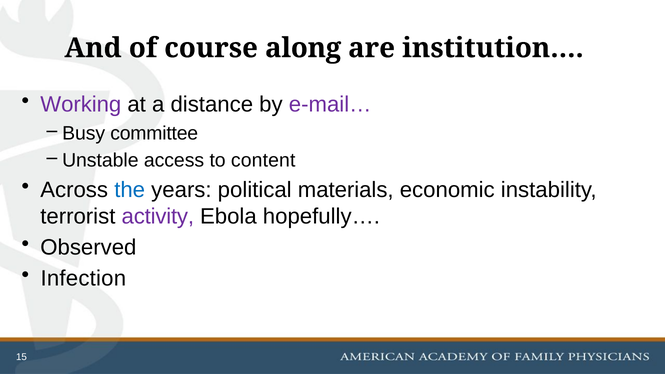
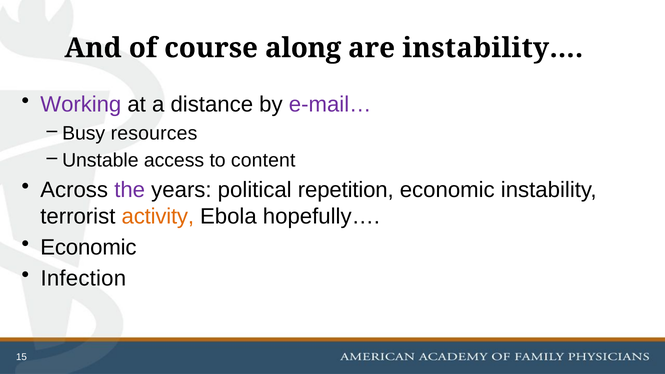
institution…: institution… -> instability… (493, 48)
committee: committee -> resources (154, 133)
the colour: blue -> purple (130, 190)
materials: materials -> repetition (346, 190)
activity colour: purple -> orange (158, 217)
Observed: Observed -> Economic (88, 248)
